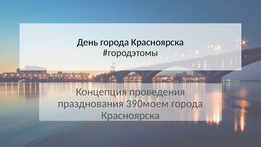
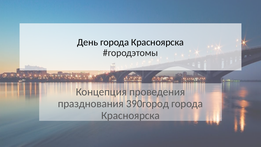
390моем: 390моем -> 390город (148, 104)
